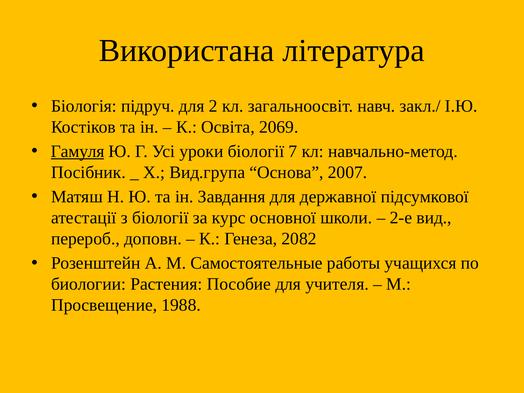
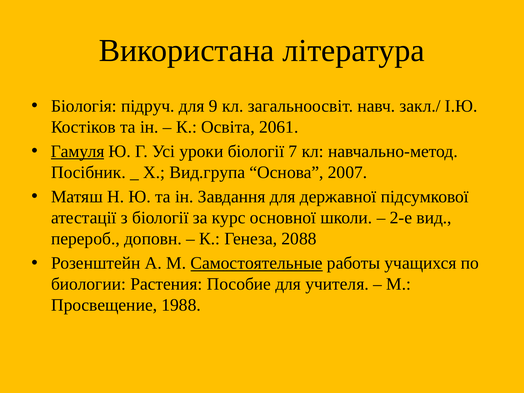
2: 2 -> 9 (213, 106)
2069: 2069 -> 2061 (279, 127)
2082: 2082 -> 2088 (299, 239)
Самостоятельные underline: none -> present (257, 263)
